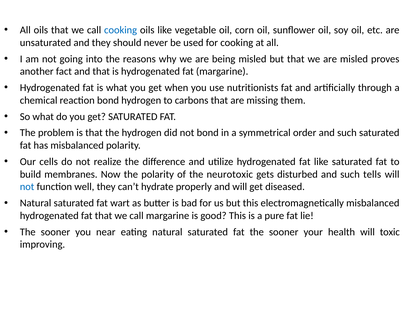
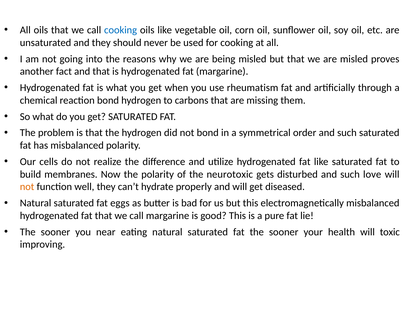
nutritionists: nutritionists -> rheumatism (253, 88)
tells: tells -> love (372, 174)
not colour: blue -> orange (27, 187)
wart: wart -> eggs (120, 203)
